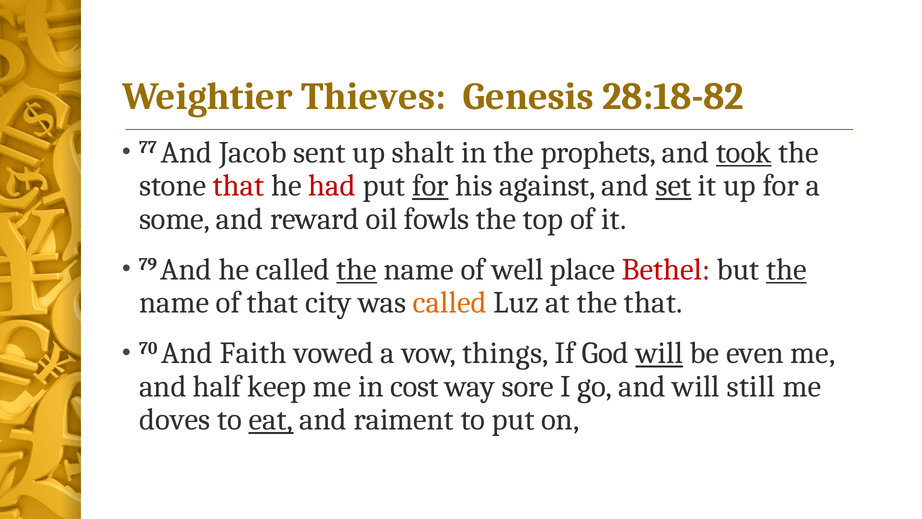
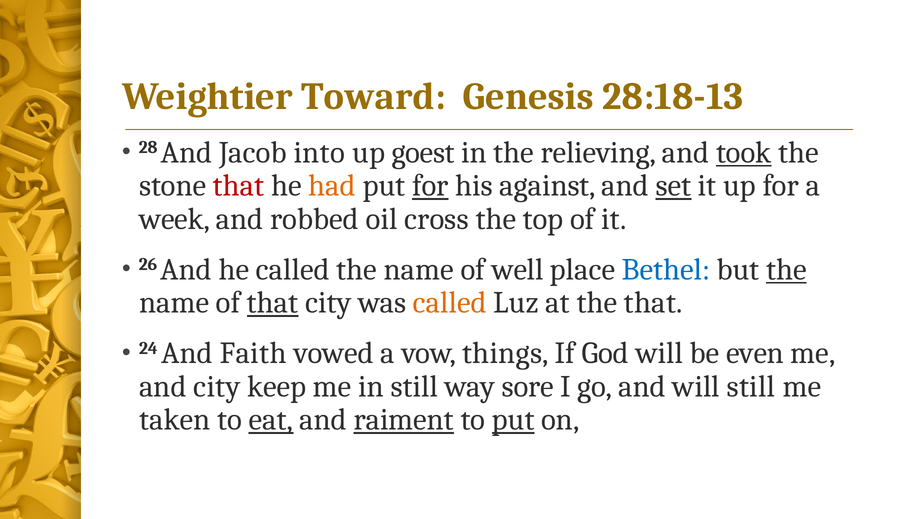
Thieves: Thieves -> Toward (373, 97)
28:18-82: 28:18-82 -> 28:18-13 (673, 97)
77: 77 -> 28 (148, 147)
sent: sent -> into (319, 152)
shalt: shalt -> goest (423, 152)
prophets: prophets -> relieving (598, 152)
had colour: red -> orange (332, 186)
some: some -> week (175, 219)
reward: reward -> robbed (315, 219)
fowls: fowls -> cross (436, 219)
79: 79 -> 26 (148, 264)
the underline: present -> none (357, 269)
Bethel colour: red -> blue (666, 269)
that underline: none -> present (273, 303)
70: 70 -> 24 (148, 348)
will underline: present -> none (659, 353)
and half: half -> city (217, 386)
in cost: cost -> still (414, 386)
doves: doves -> taken (175, 420)
raiment underline: none -> present (404, 420)
put underline: none -> present (513, 420)
